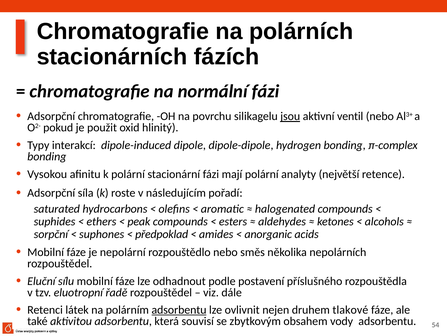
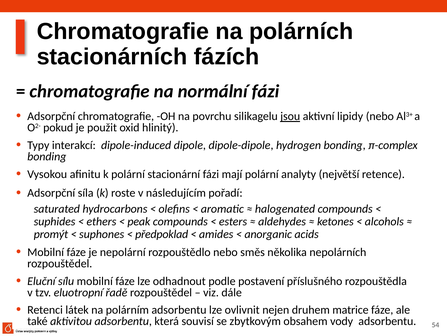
ventil: ventil -> lipidy (350, 116)
sorpční: sorpční -> promýt (51, 234)
adsorbentu underline: present -> none (179, 309)
tlakové: tlakové -> matrice (350, 309)
